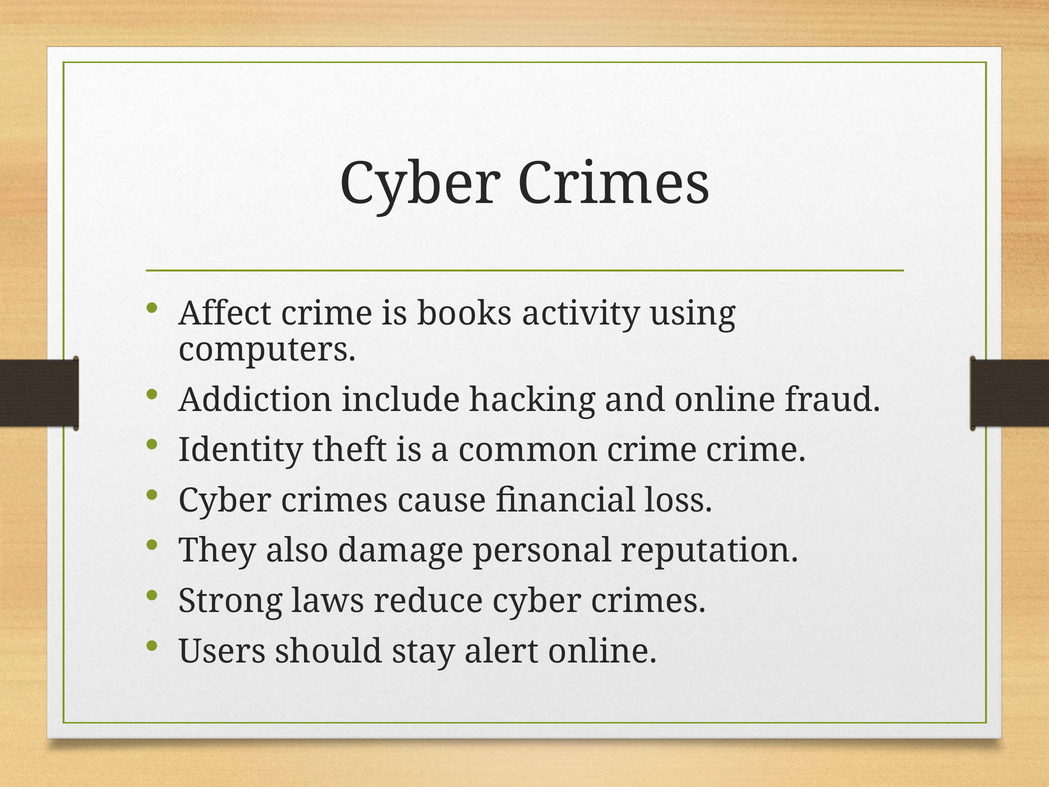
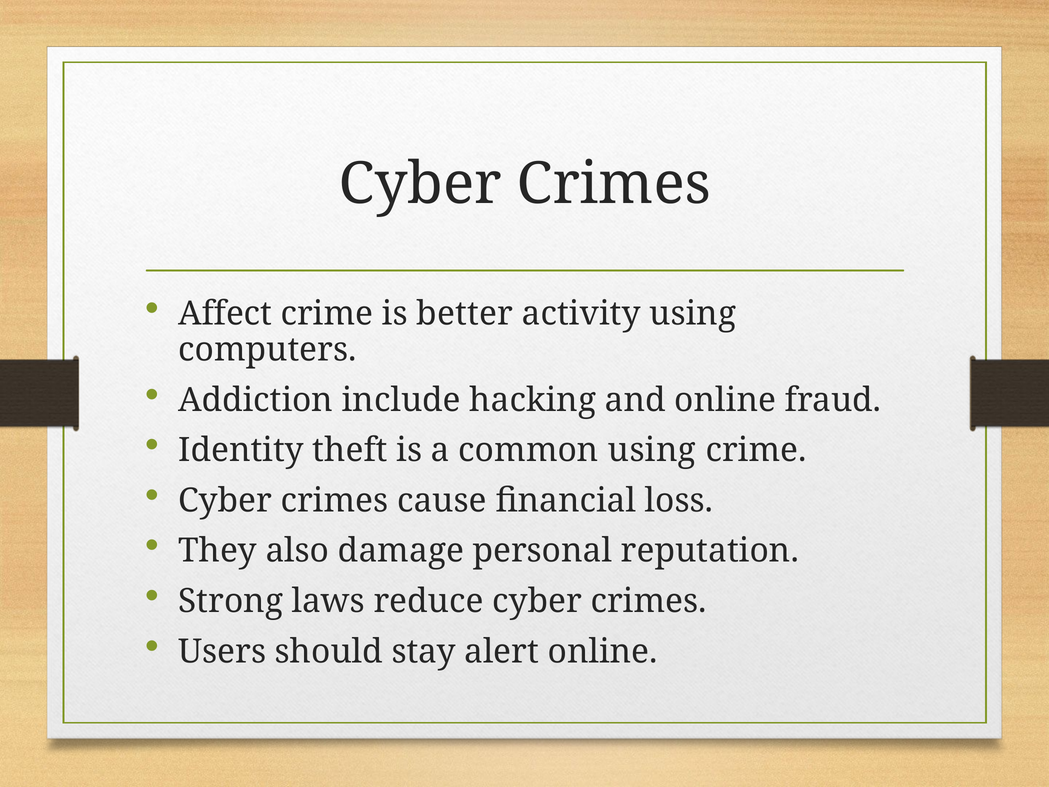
books: books -> better (465, 313)
common crime: crime -> using (652, 450)
